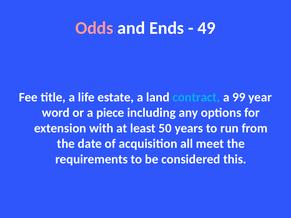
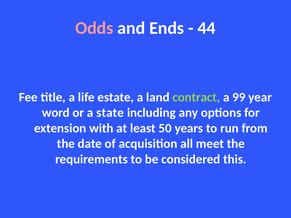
49: 49 -> 44 (207, 28)
contract colour: light blue -> light green (196, 97)
piece: piece -> state (110, 113)
